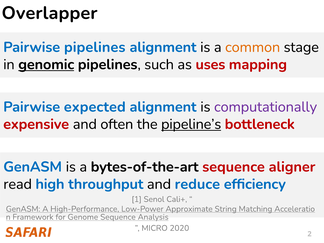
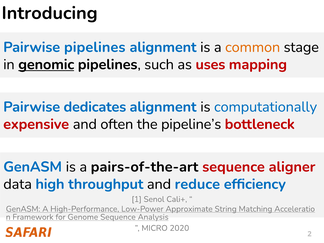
Overlapper: Overlapper -> Introducing (50, 13)
expected: expected -> dedicates (95, 107)
computationally colour: purple -> blue (266, 107)
pipeline’s underline: present -> none (191, 124)
bytes-of-the-art: bytes-of-the-art -> pairs-of-the-art (145, 167)
read: read -> data (18, 184)
